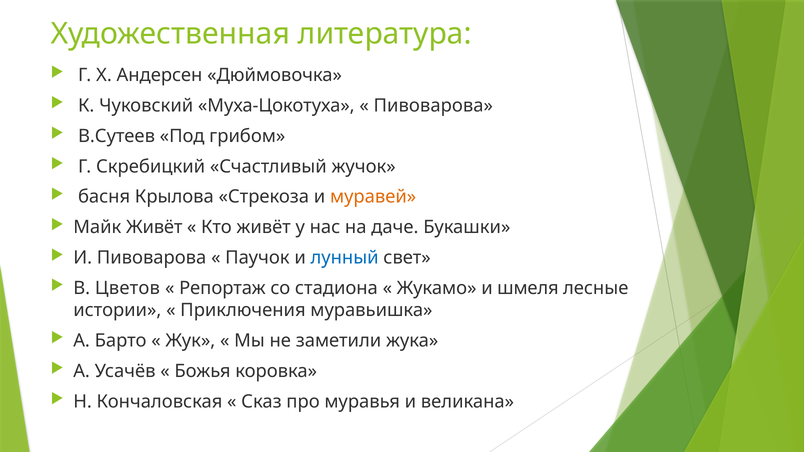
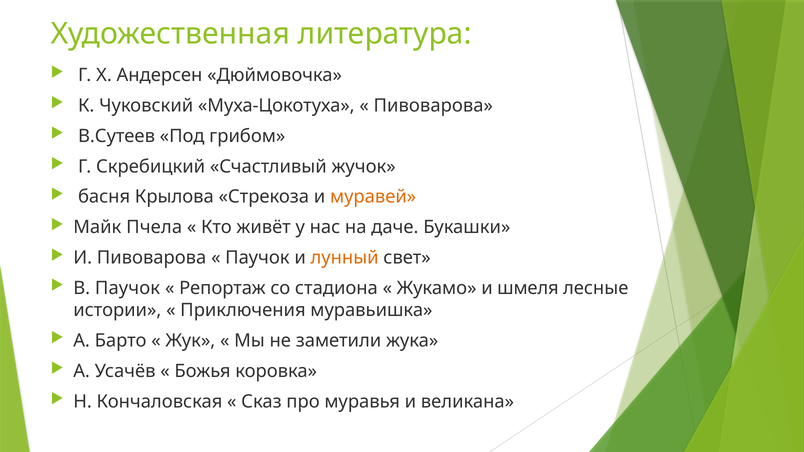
Майк Живёт: Живёт -> Пчела (154, 227)
лунный colour: blue -> orange (345, 258)
В Цветов: Цветов -> Паучок (128, 288)
